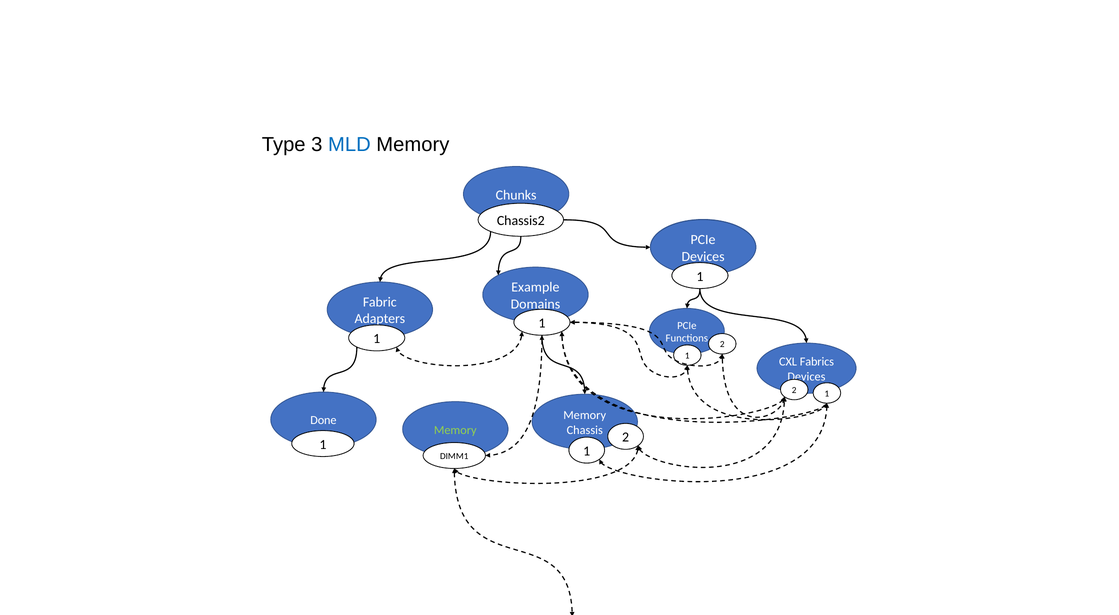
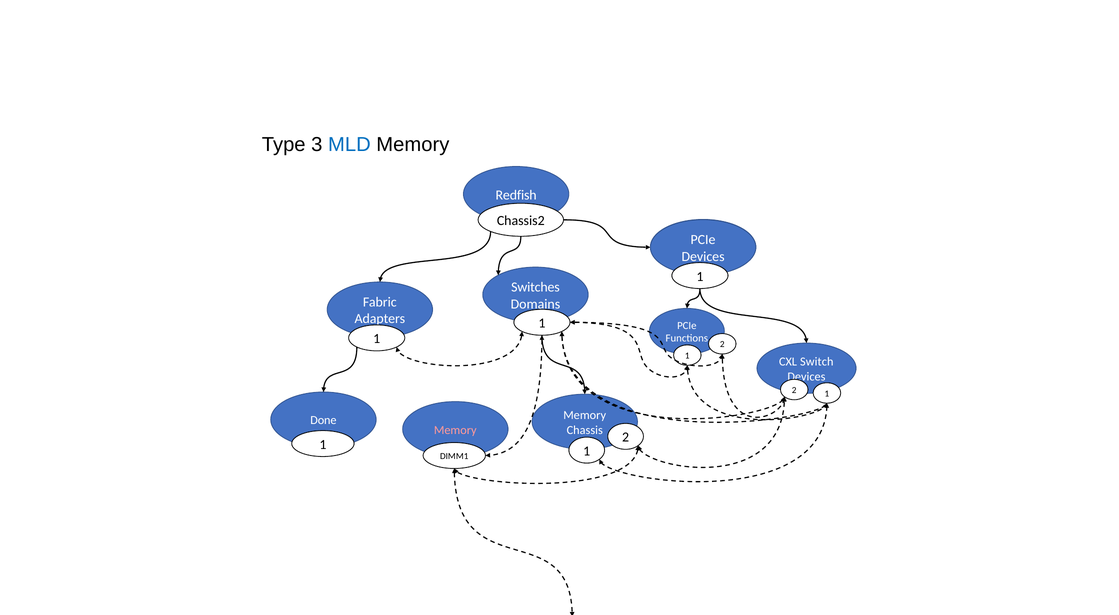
Chunks: Chunks -> Redfish (516, 195)
Example: Example -> Switches (535, 287)
Fabrics: Fabrics -> Switch (817, 362)
Memory colour: light green -> pink (455, 430)
